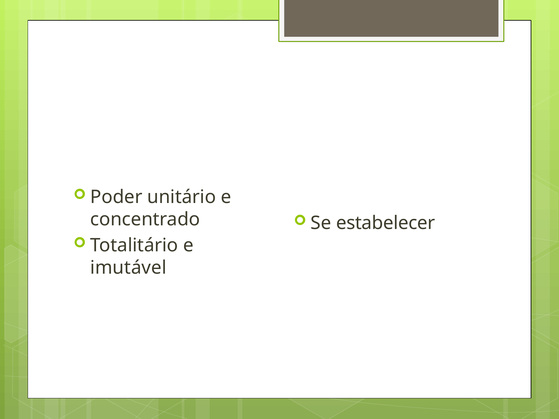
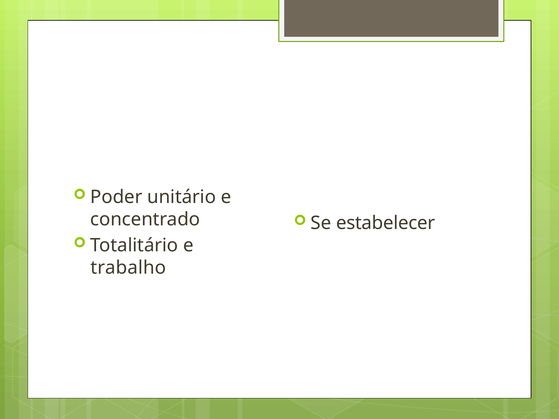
imutável: imutável -> trabalho (128, 268)
